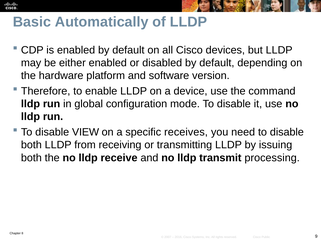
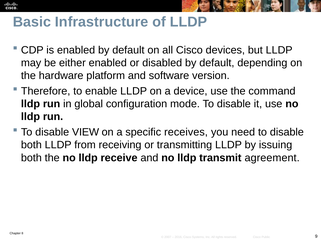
Automatically: Automatically -> Infrastructure (102, 22)
processing: processing -> agreement (272, 158)
